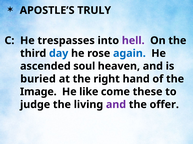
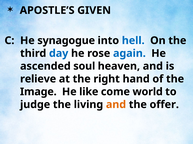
TRULY: TRULY -> GIVEN (94, 10)
trespasses: trespasses -> synagogue (66, 41)
hell colour: purple -> blue (133, 41)
buried: buried -> relieve (38, 79)
these: these -> world (148, 92)
and colour: purple -> orange (116, 105)
